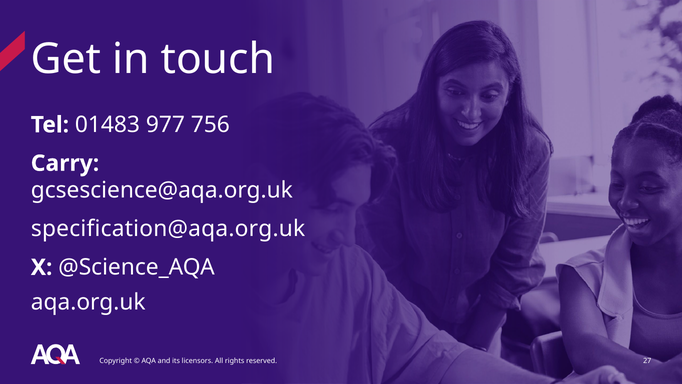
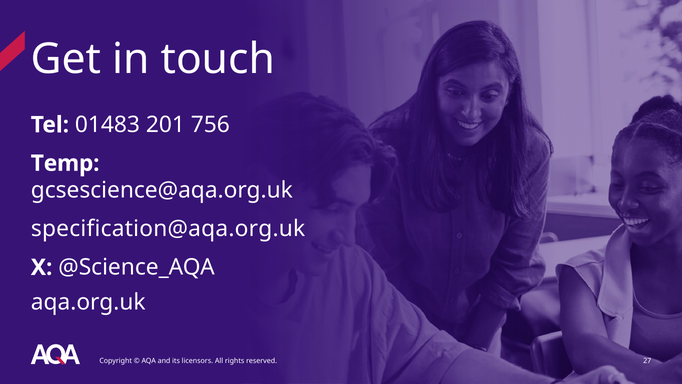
977: 977 -> 201 (165, 125)
Carry: Carry -> Temp (65, 163)
